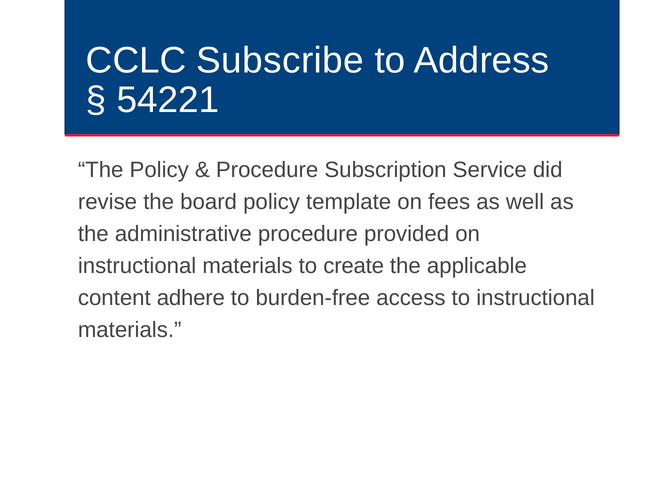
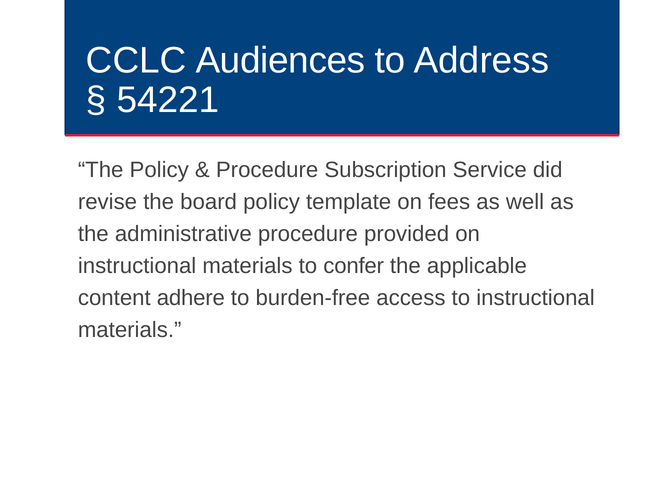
Subscribe: Subscribe -> Audiences (281, 60)
create: create -> confer (354, 266)
